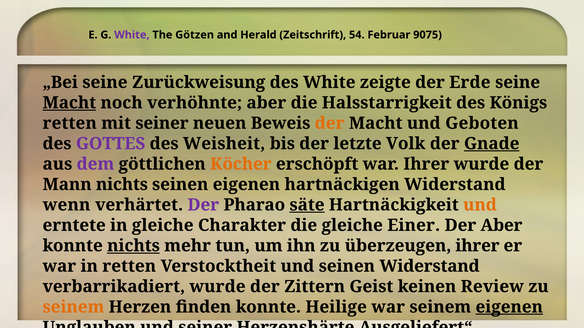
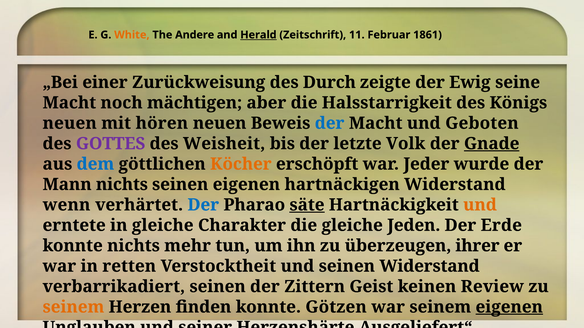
White colour: purple -> orange (132, 35)
Götzen: Götzen -> Andere (195, 35)
Herald underline: none -> present (258, 35)
54: 54 -> 11 (357, 35)
9075: 9075 -> 1861 (428, 35)
„Bei seine: seine -> einer (105, 82)
des White: White -> Durch (329, 82)
Erde: Erde -> Ewig (470, 82)
Macht underline: present -> none (69, 103)
verhöhnte: verhöhnte -> mächtigen (195, 103)
retten: retten -> neuen (70, 123)
mit seiner: seiner -> hören (162, 123)
der colour: orange -> blue (330, 123)
dem colour: purple -> blue (95, 164)
war Ihrer: Ihrer -> Jeder (426, 164)
Der colour: purple -> blue (203, 205)
Einer: Einer -> Jeden (414, 226)
Der Aber: Aber -> Erde (501, 226)
nichts underline: present -> none (133, 246)
verbarrikadiert wurde: wurde -> seinen (218, 287)
Heilige: Heilige -> Götzen (336, 307)
